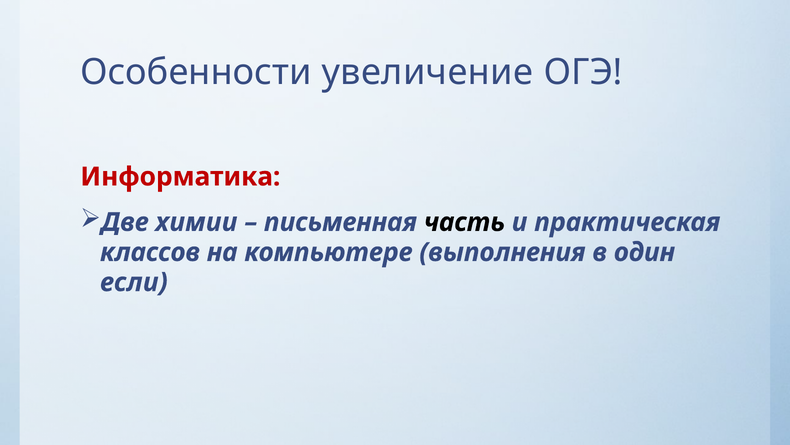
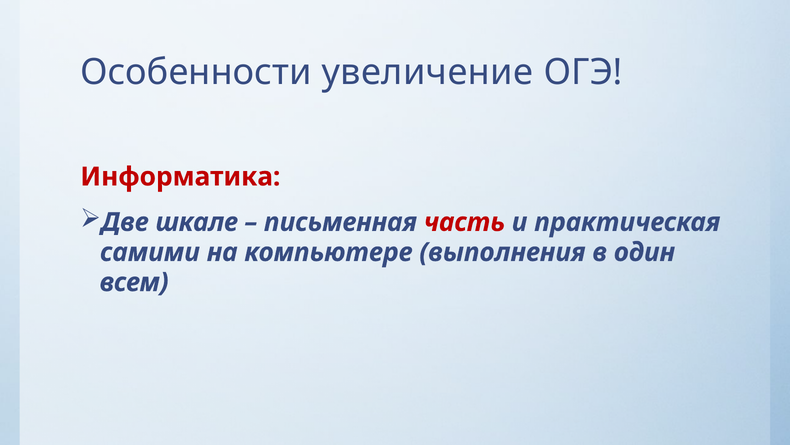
химии: химии -> шкале (197, 222)
часть colour: black -> red (464, 222)
классов: классов -> самими (150, 252)
если: если -> всем (134, 282)
